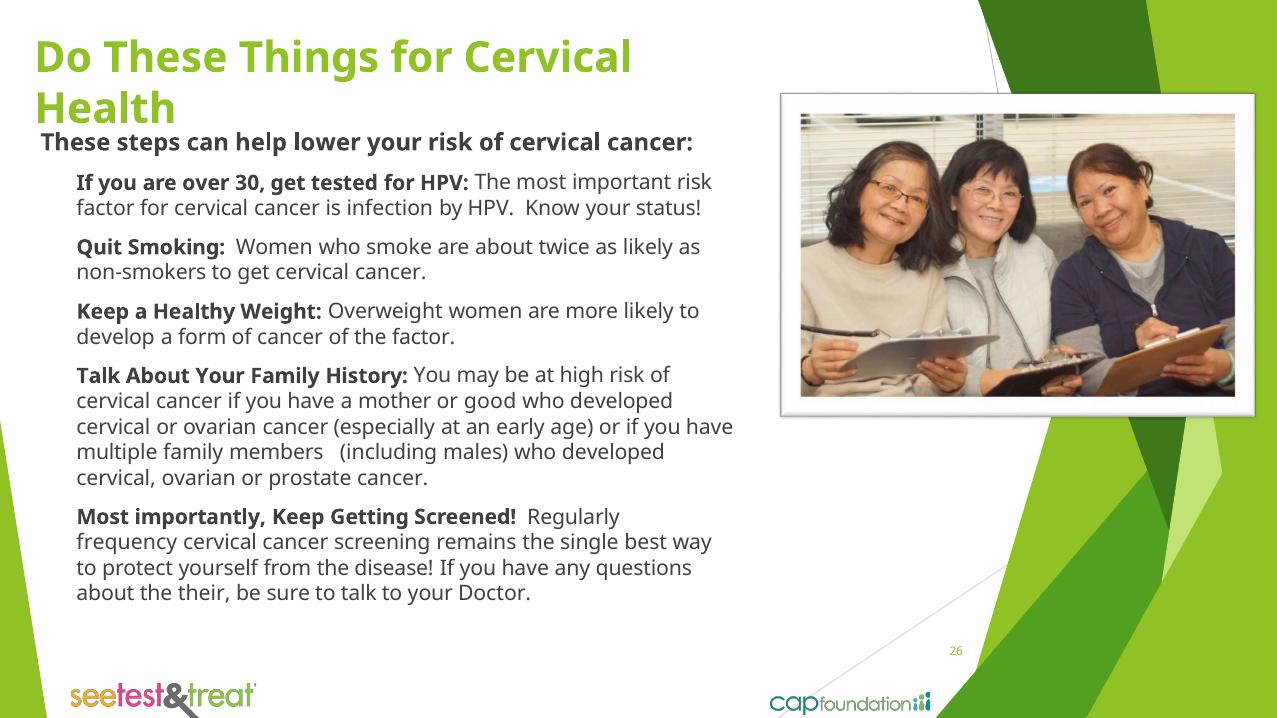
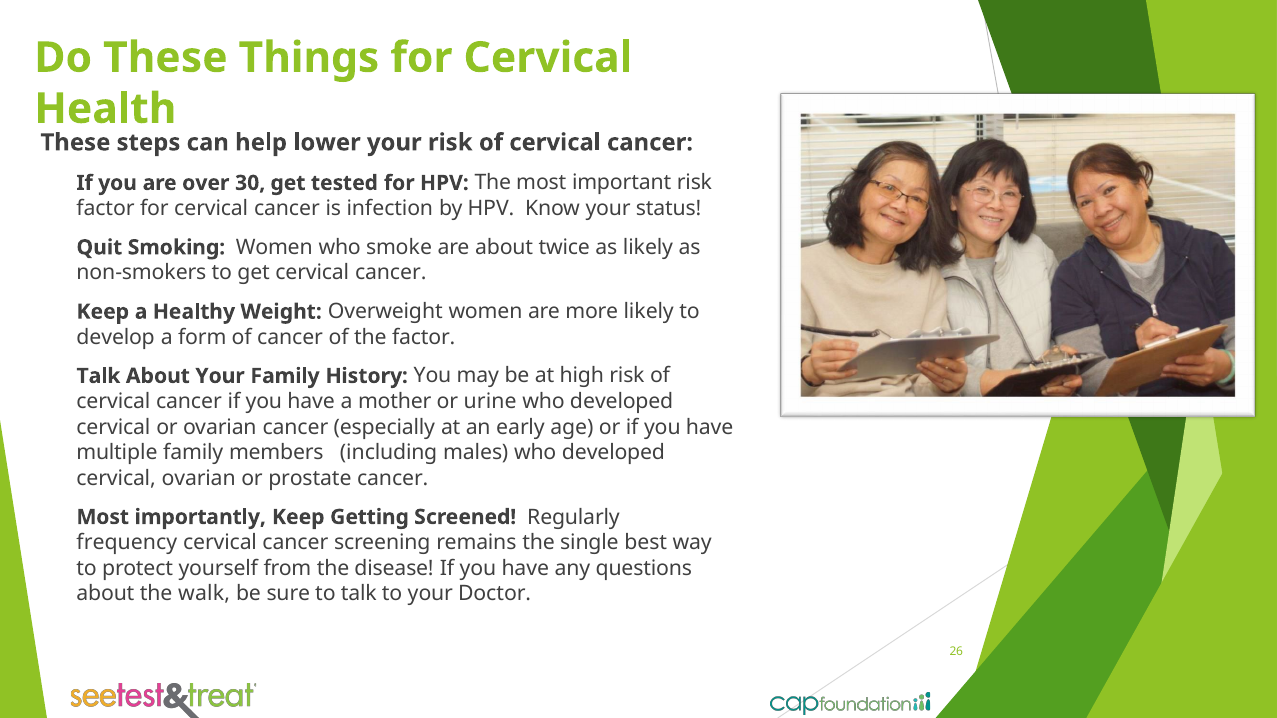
good: good -> urine (490, 402)
their: their -> walk (204, 594)
